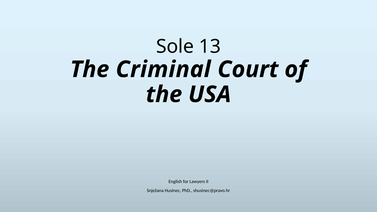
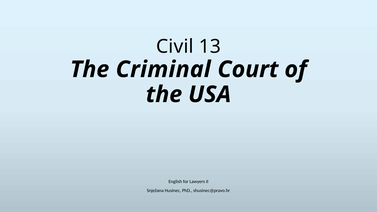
Sole: Sole -> Civil (175, 47)
